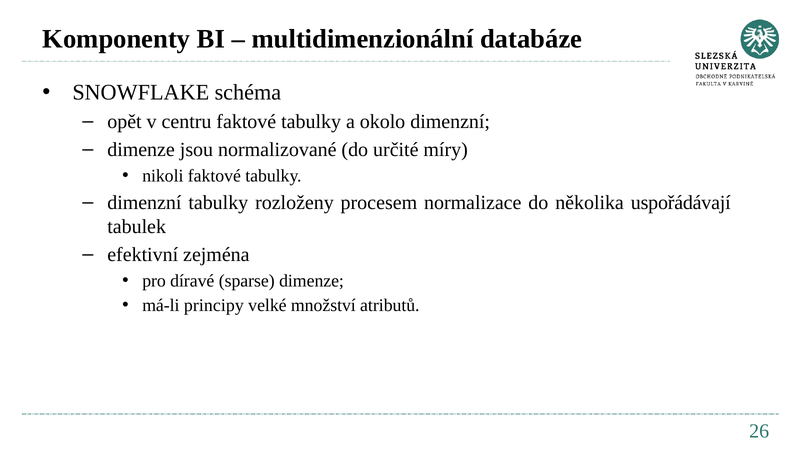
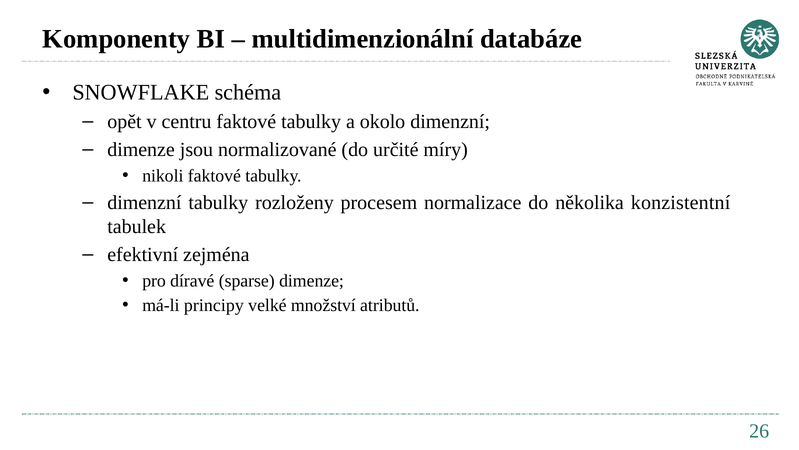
uspořádávají: uspořádávají -> konzistentní (681, 202)
